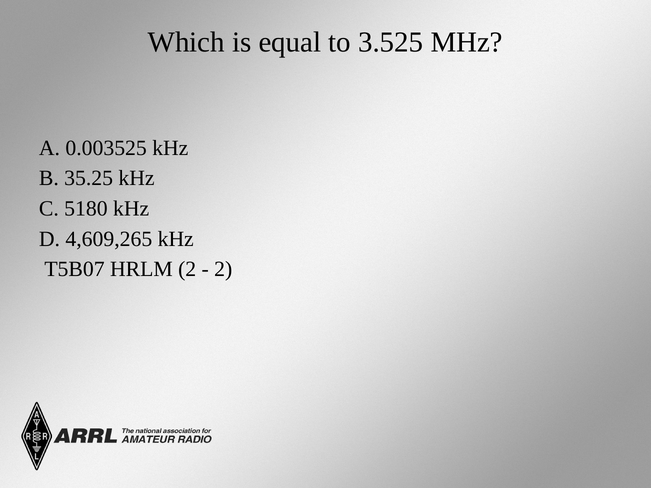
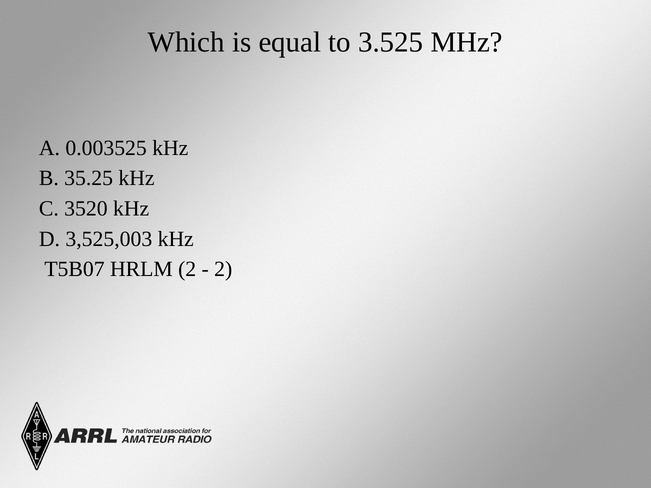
5180: 5180 -> 3520 (86, 209)
4,609,265: 4,609,265 -> 3,525,003 (109, 239)
